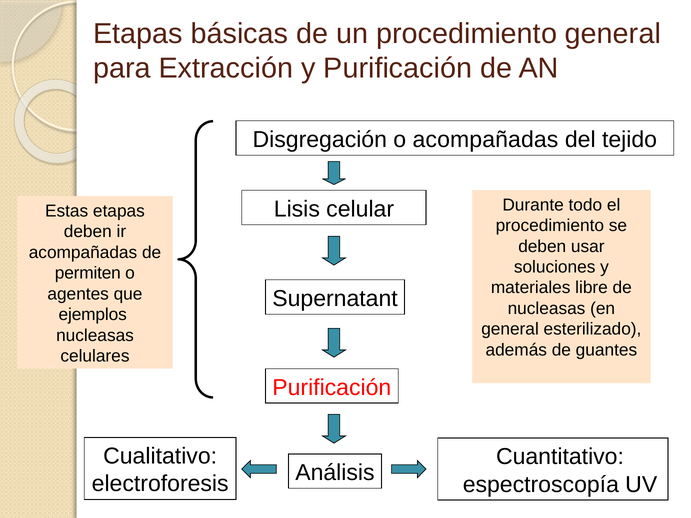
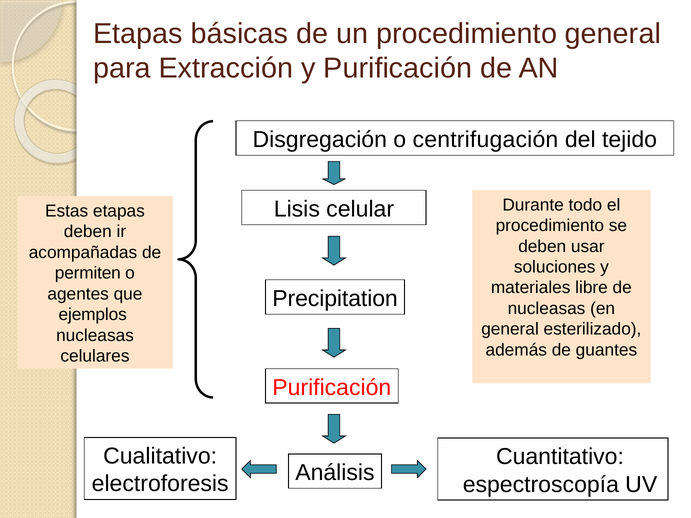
o acompañadas: acompañadas -> centrifugación (485, 140)
Supernatant: Supernatant -> Precipitation (335, 299)
